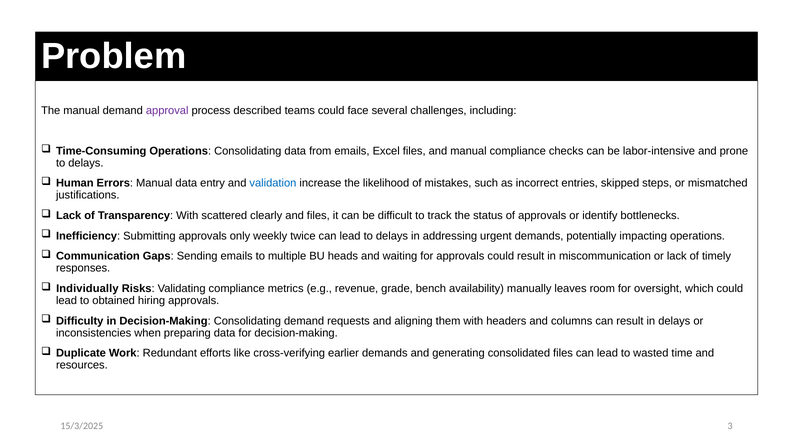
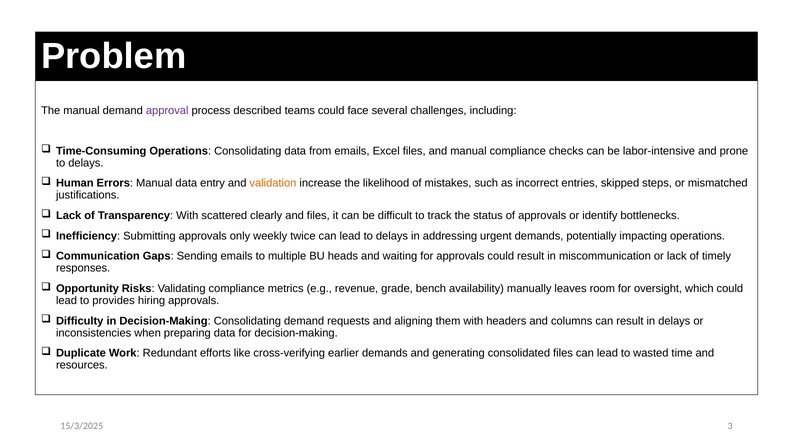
validation colour: blue -> orange (273, 183)
Individually: Individually -> Opportunity (87, 289)
obtained: obtained -> provides (114, 301)
